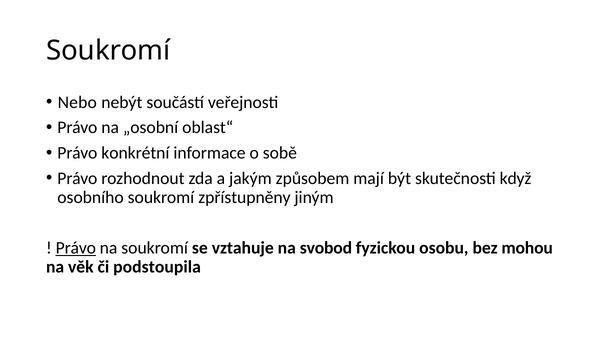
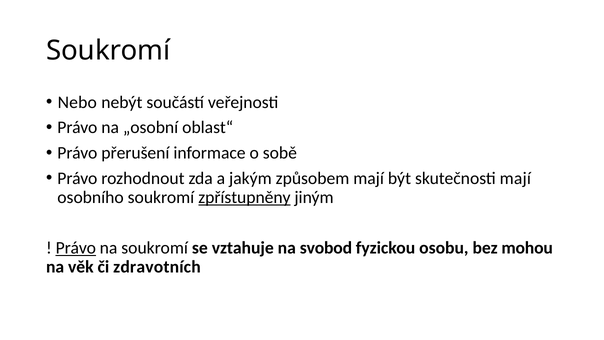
konkrétní: konkrétní -> přerušení (135, 153)
skutečnosti když: když -> mají (515, 178)
zpřístupněny underline: none -> present (244, 197)
podstoupila: podstoupila -> zdravotních (157, 267)
